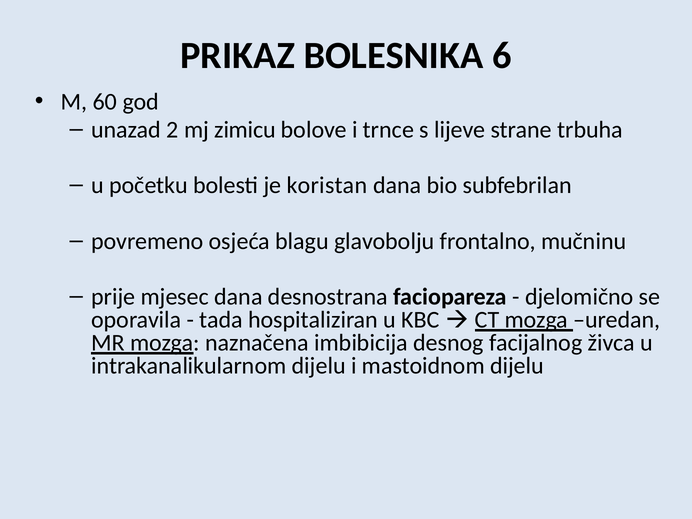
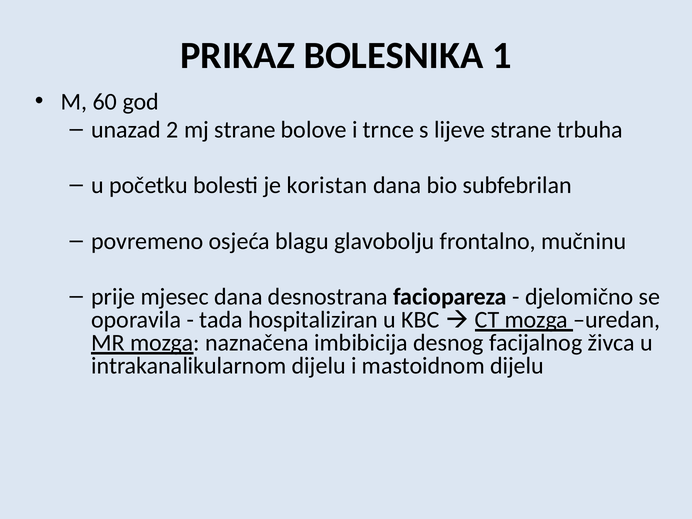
6: 6 -> 1 (502, 56)
mj zimicu: zimicu -> strane (245, 130)
